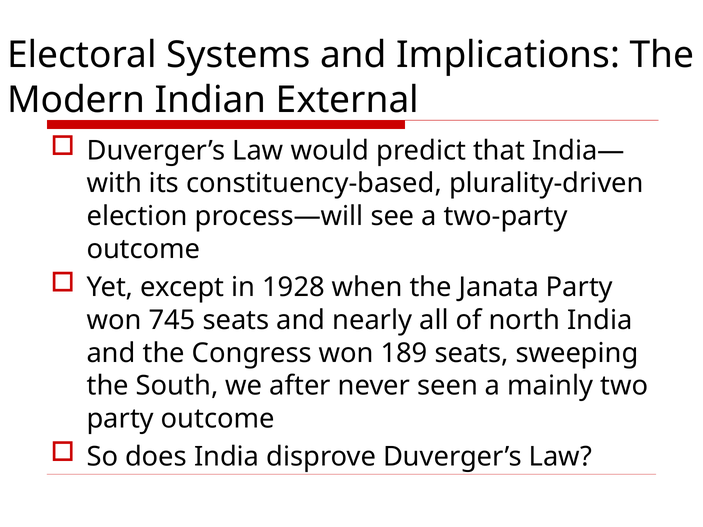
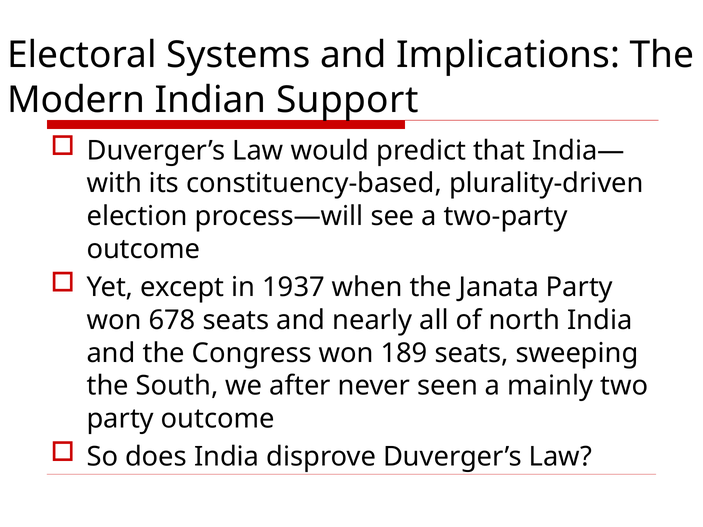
External: External -> Support (347, 100)
1928: 1928 -> 1937 (294, 288)
745: 745 -> 678 (172, 320)
